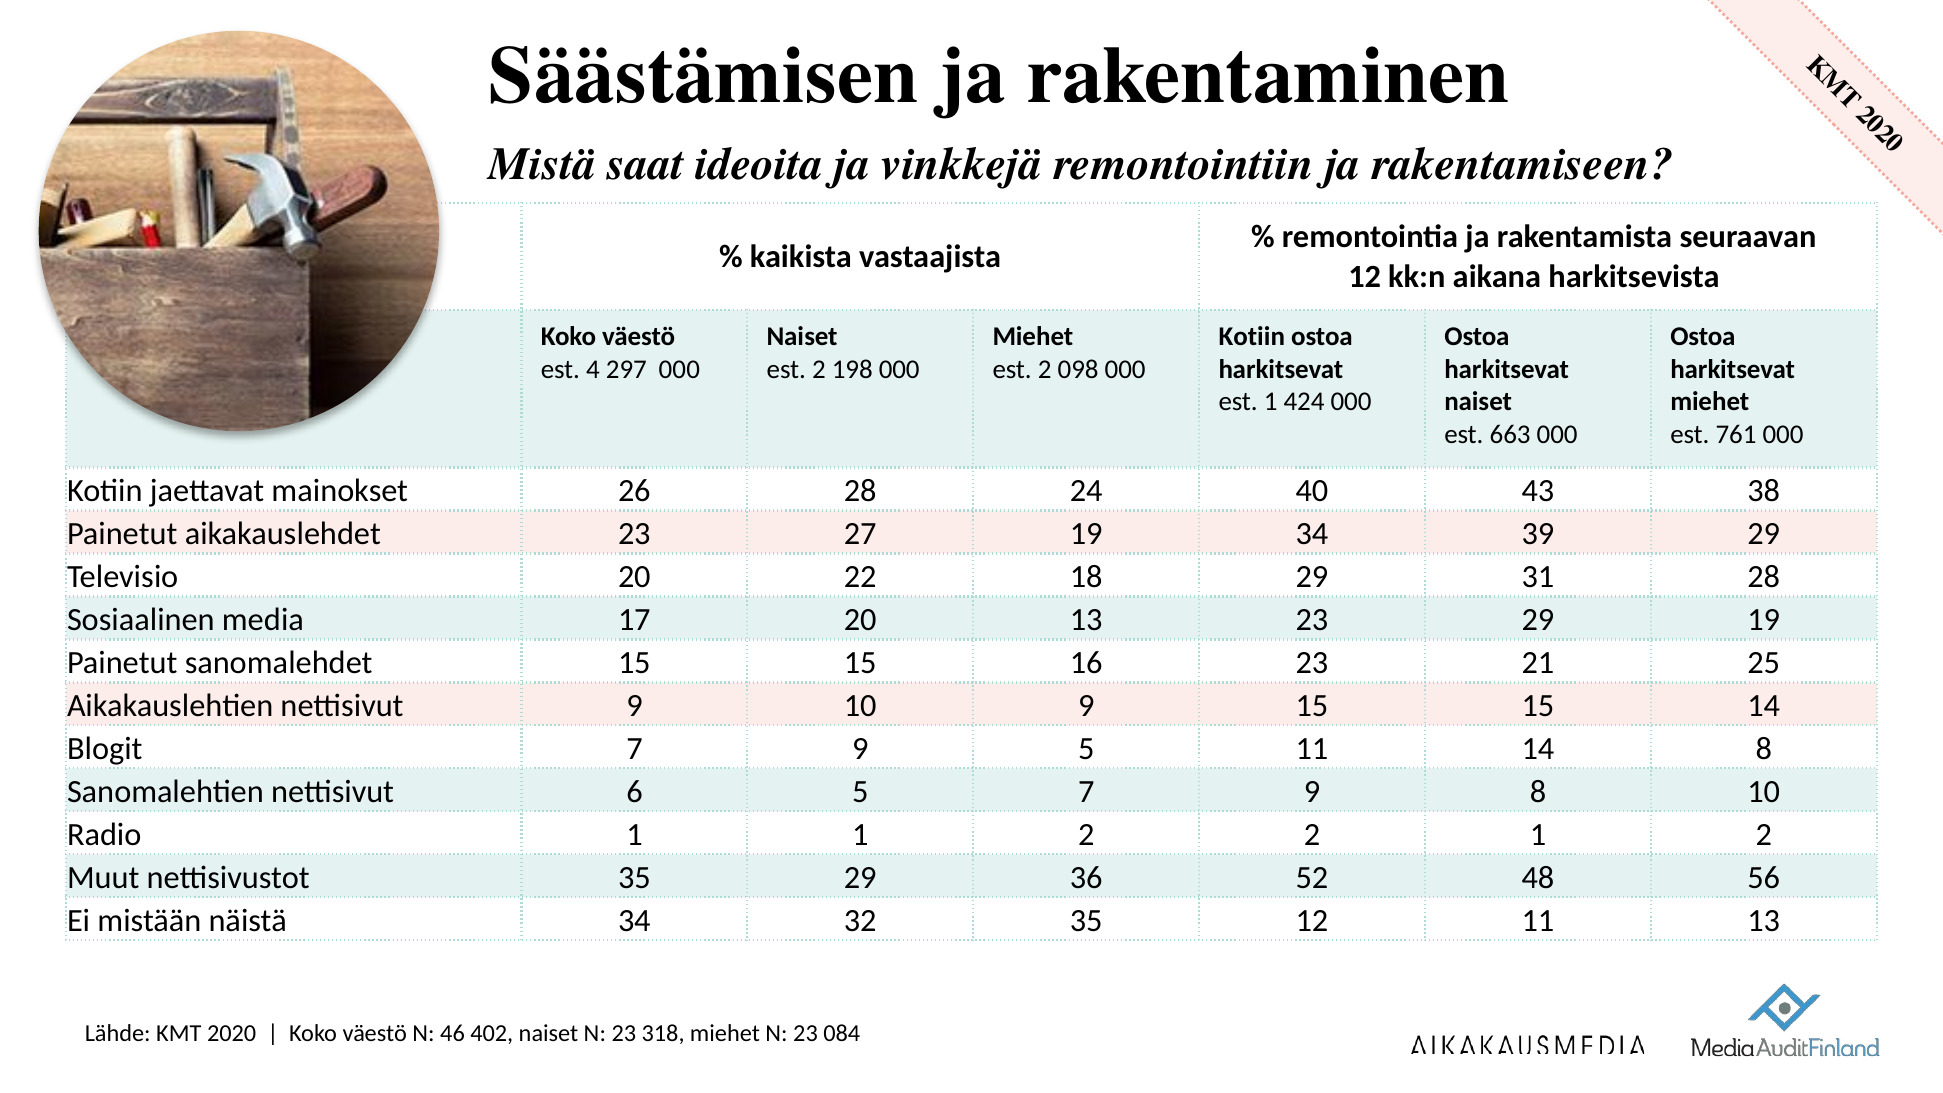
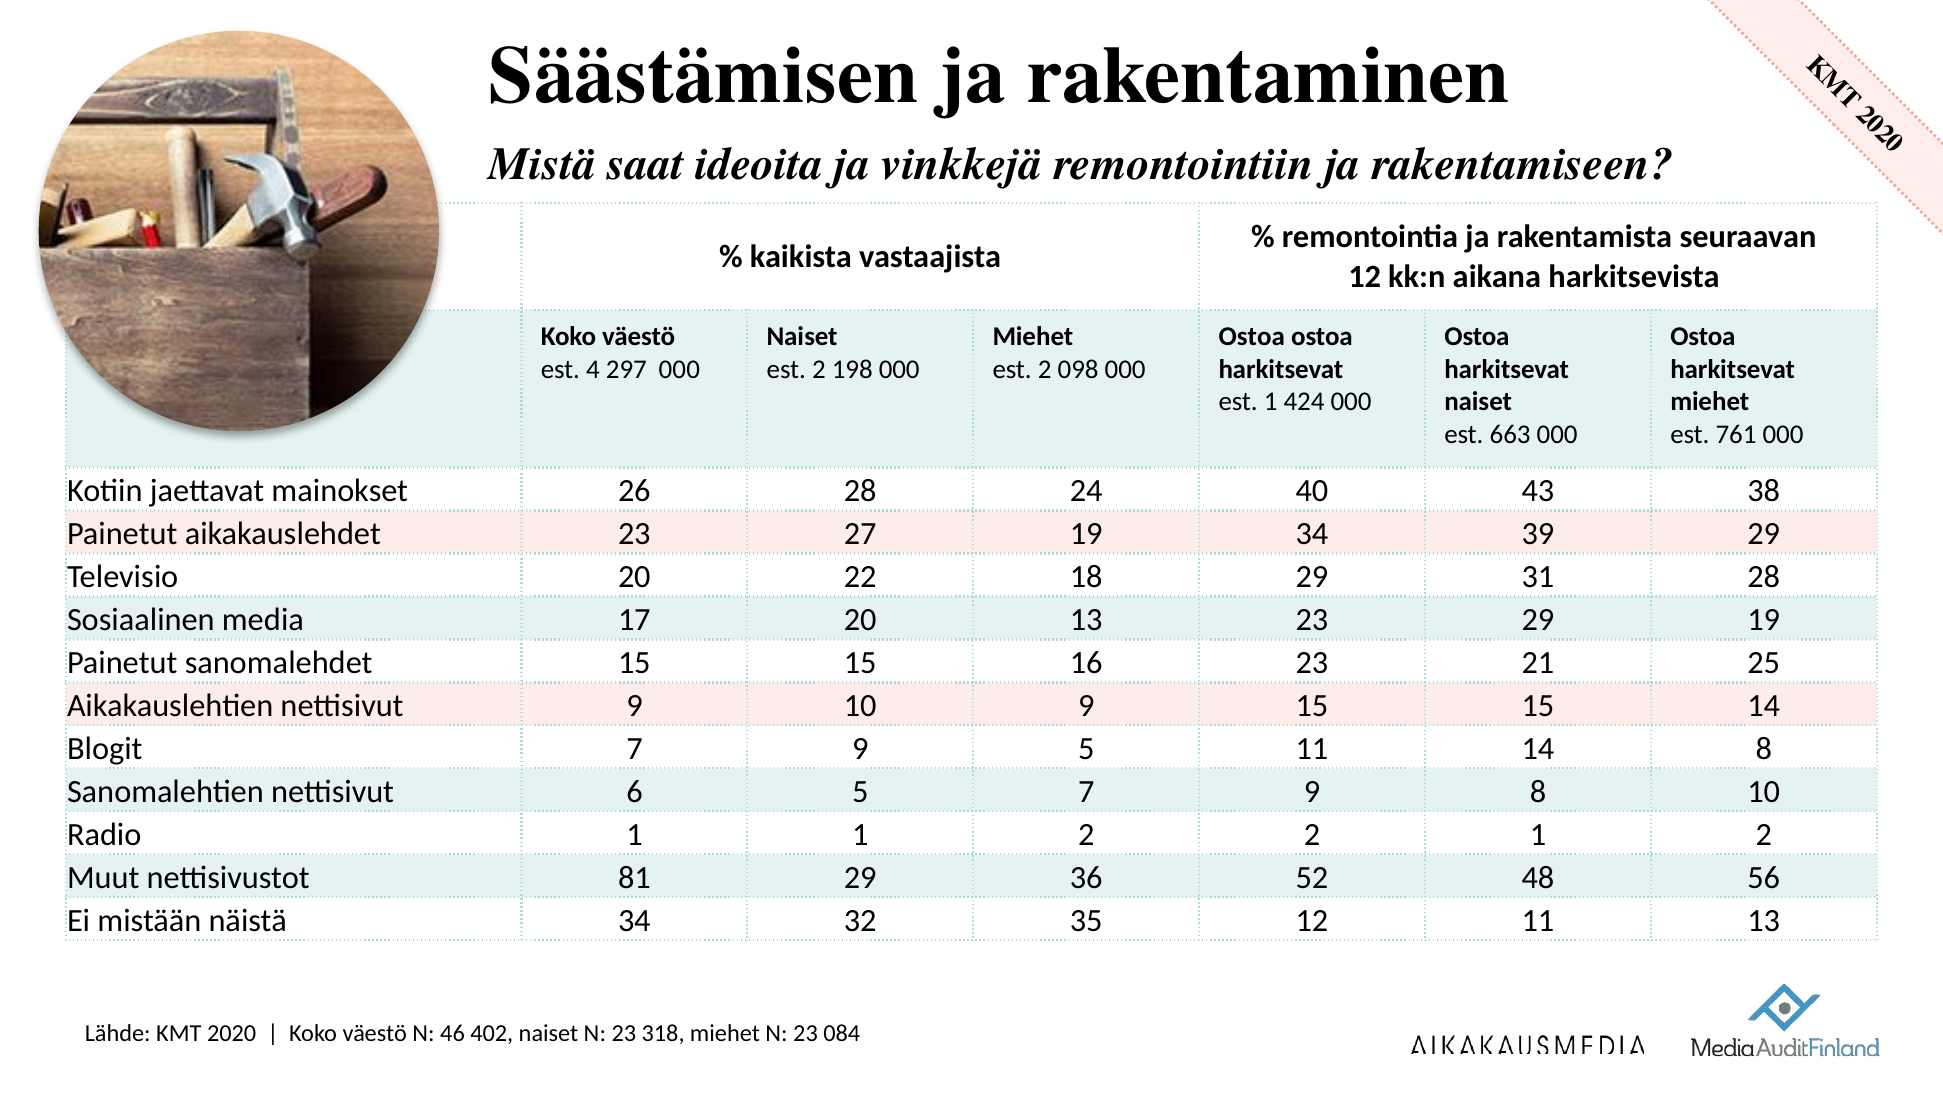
Kotiin: Kotiin -> Ostoa (1252, 336)
nettisivustot 35: 35 -> 81 (634, 878)
